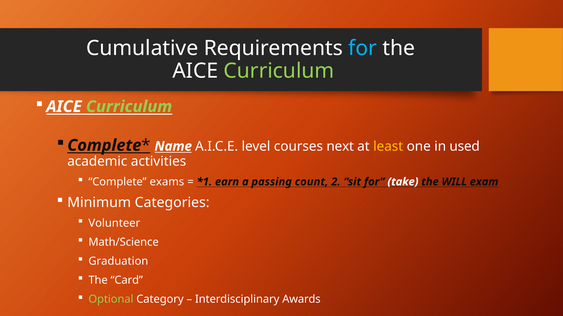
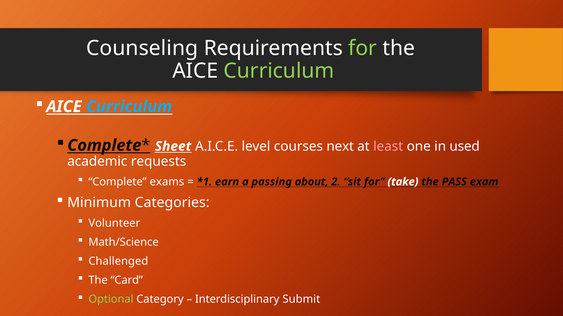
Cumulative: Cumulative -> Counseling (142, 48)
for colour: light blue -> light green (363, 48)
Curriculum colour: light green -> light blue (129, 107)
Name: Name -> Sheet (173, 147)
least colour: yellow -> pink (388, 147)
activities: activities -> requests (159, 162)
count: count -> about (312, 182)
WILL: WILL -> PASS (454, 182)
Graduation: Graduation -> Challenged (118, 262)
Awards: Awards -> Submit (301, 300)
